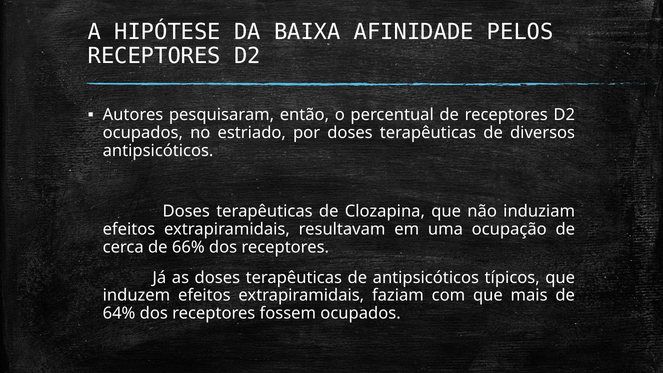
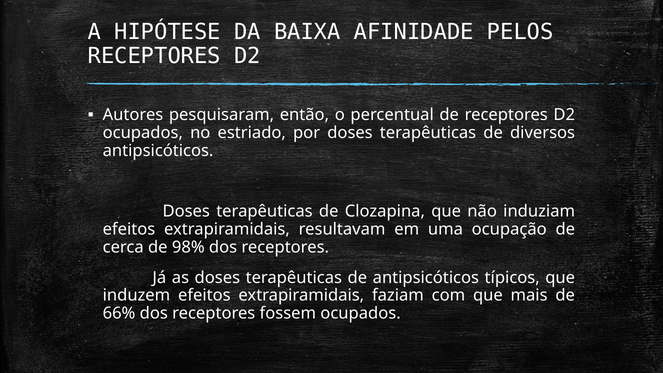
66%: 66% -> 98% (188, 247)
64%: 64% -> 66% (119, 313)
